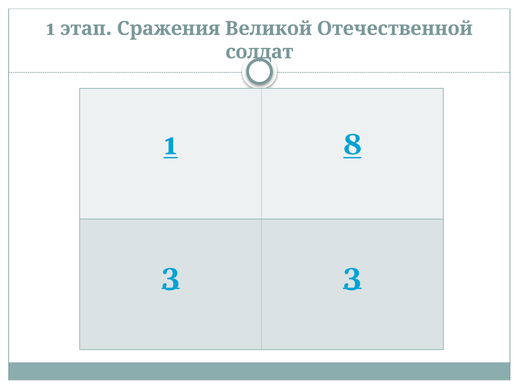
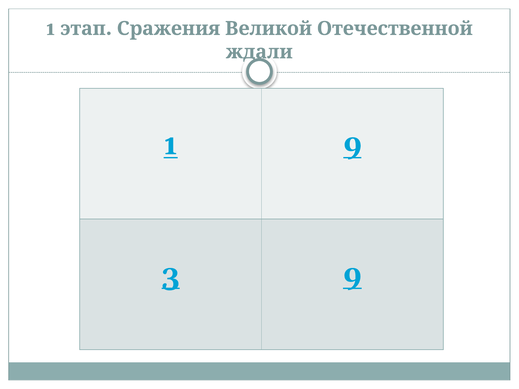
солдат: солдат -> ждали (259, 52)
1 8: 8 -> 9 (353, 145)
3 3: 3 -> 9 (352, 276)
